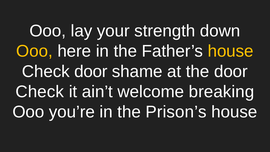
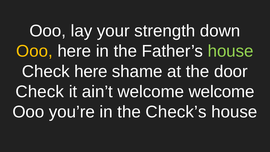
house colour: yellow -> light green (231, 51)
Check door: door -> here (91, 71)
welcome breaking: breaking -> welcome (222, 92)
Prison’s: Prison’s -> Check’s (176, 112)
